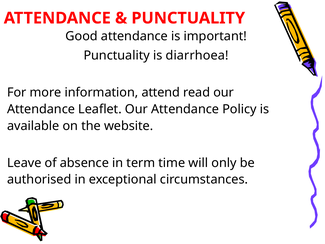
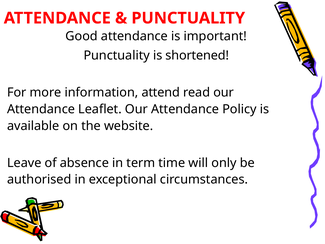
diarrhoea: diarrhoea -> shortened (197, 55)
